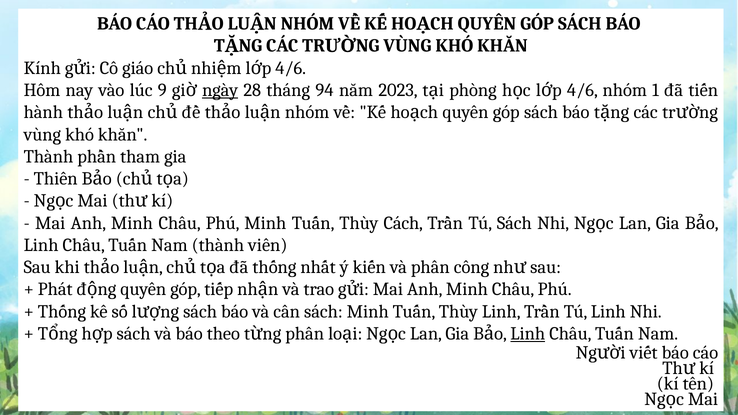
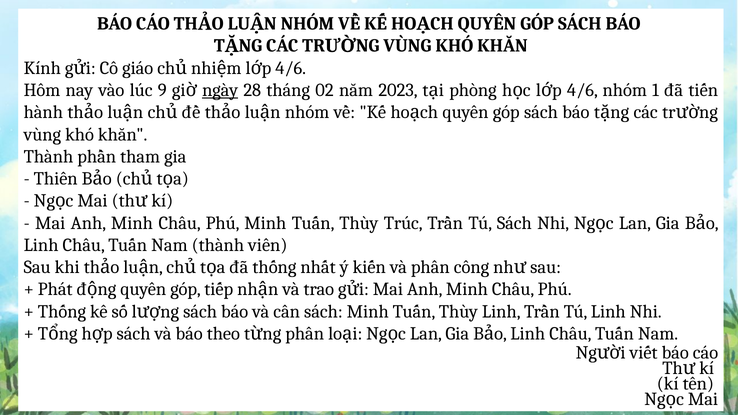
94: 94 -> 02 (325, 90)
Cách: Cách -> Trúc (403, 223)
Linh underline: present -> none (528, 334)
